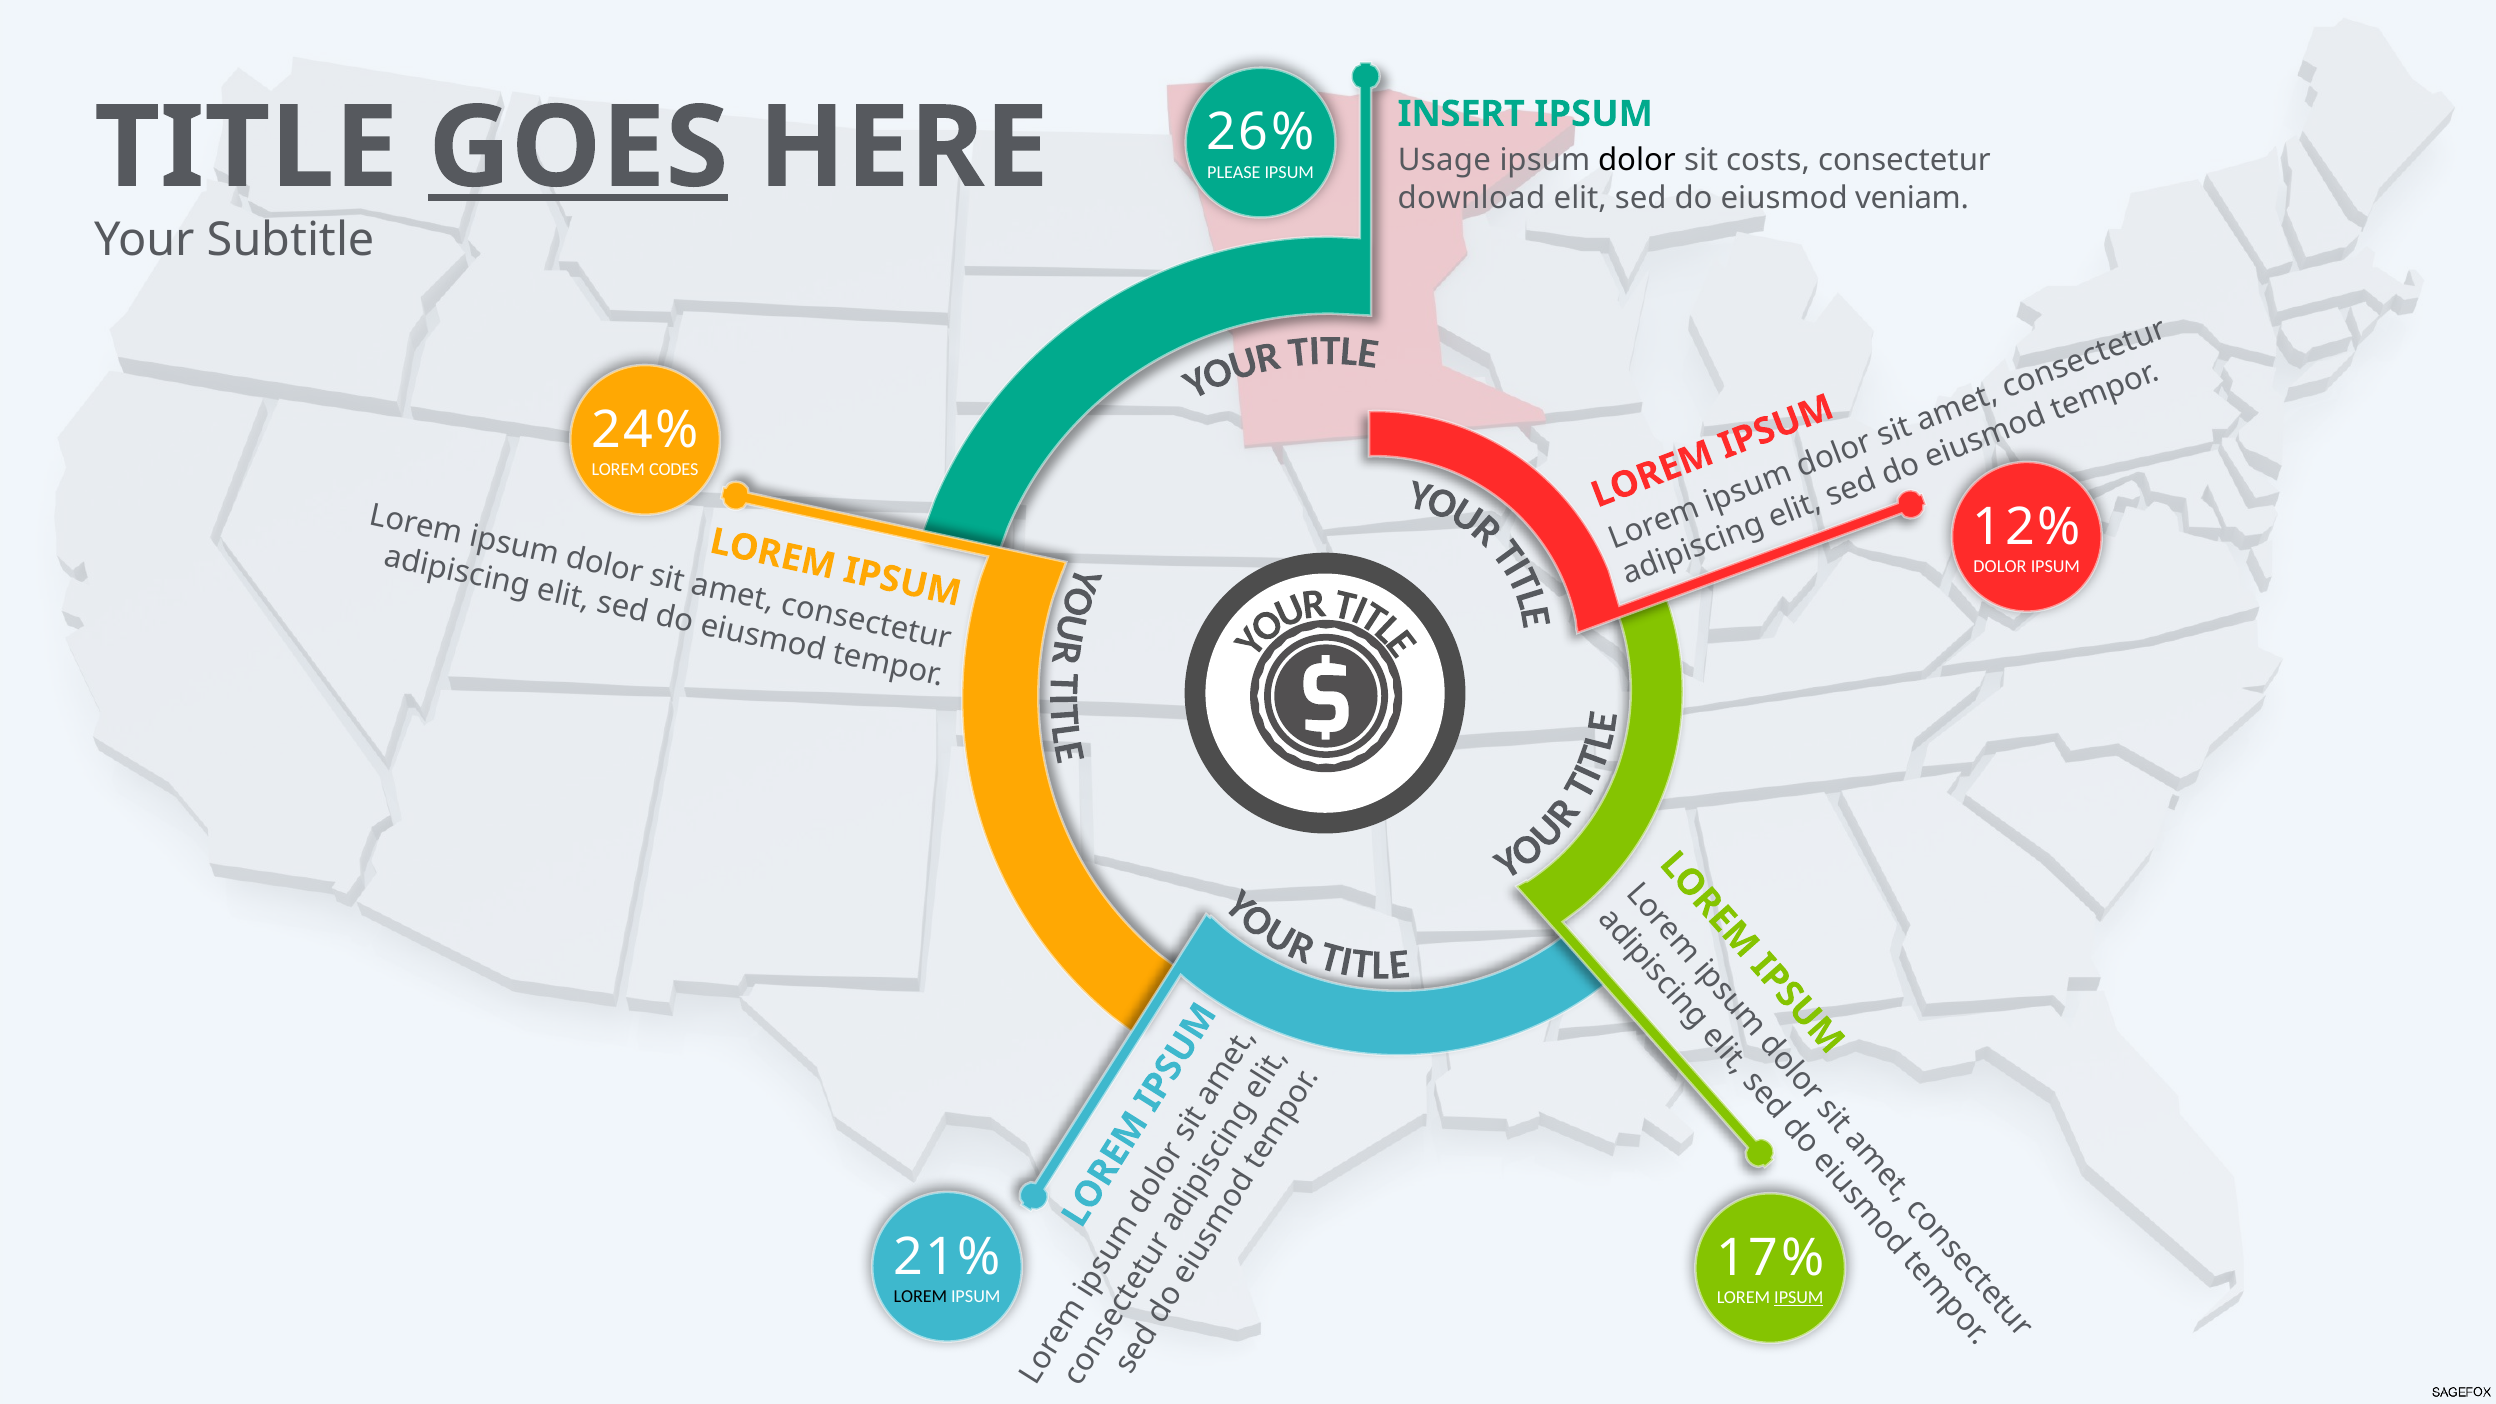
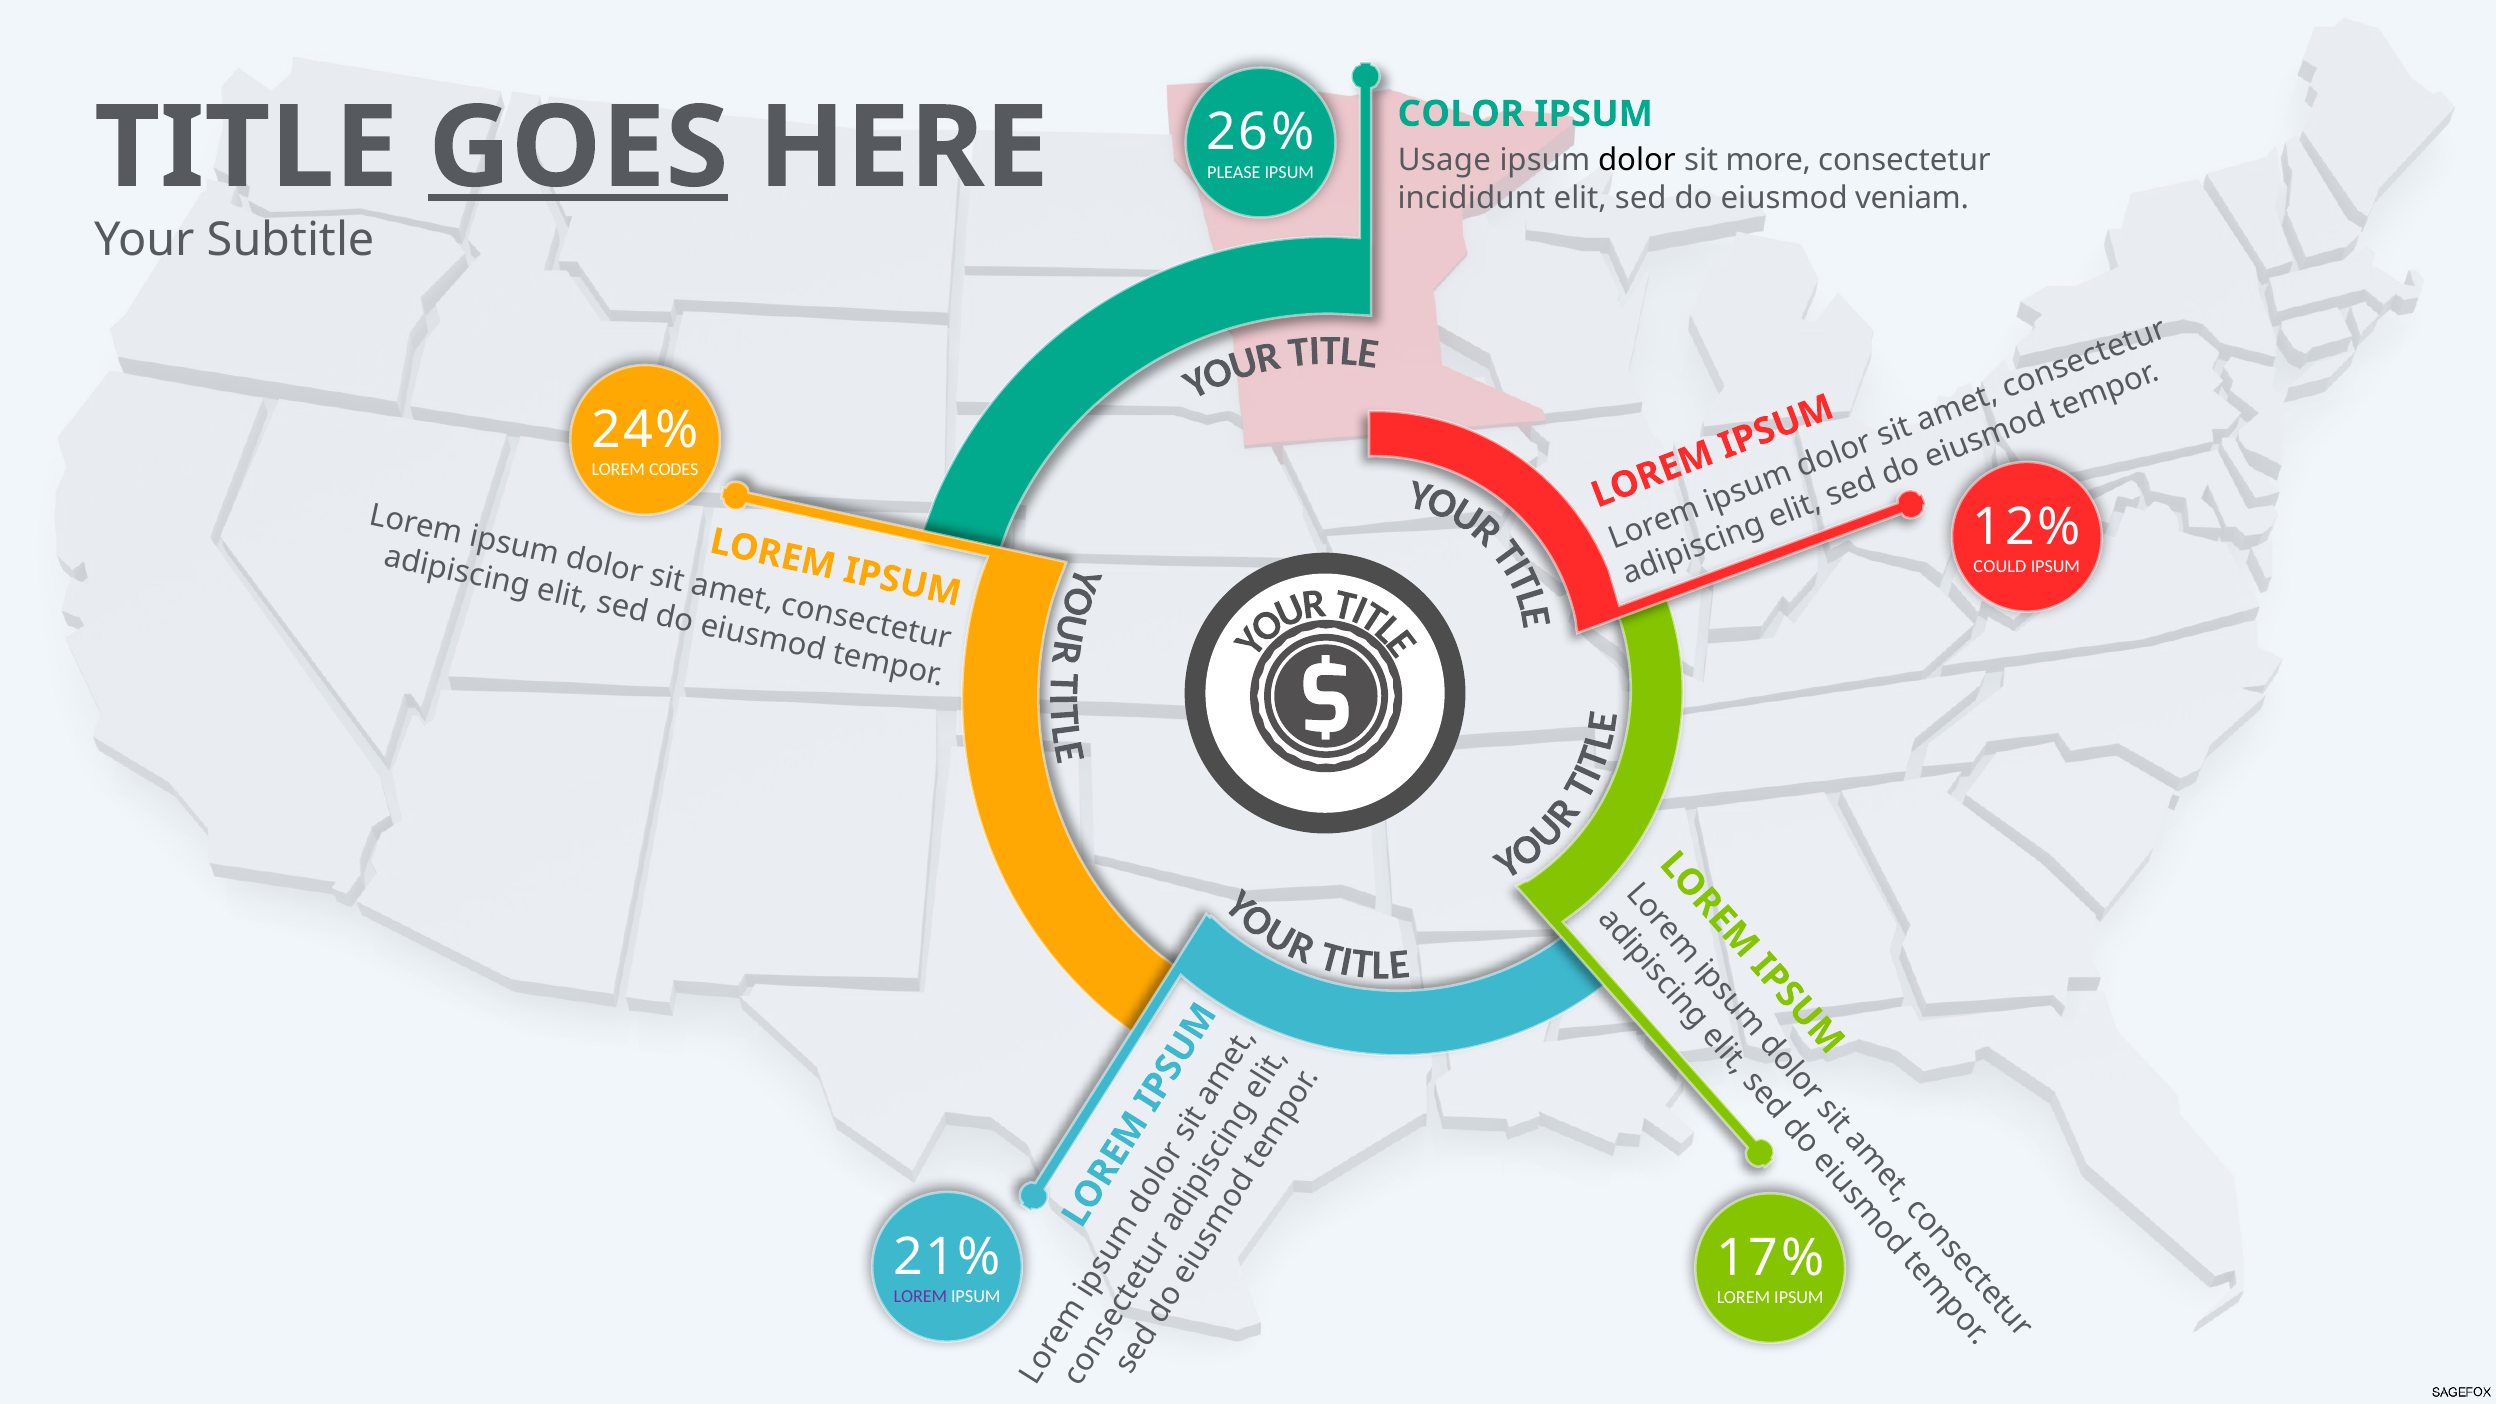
INSERT: INSERT -> COLOR (1461, 114)
costs: costs -> more (1768, 160)
download: download -> incididunt (1471, 198)
DOLOR: DOLOR -> COULD (2000, 567)
LOREM colour: black -> purple (920, 1297)
IPSUM underline: present -> none (1799, 1298)
